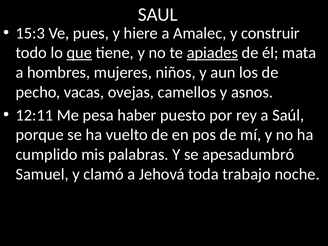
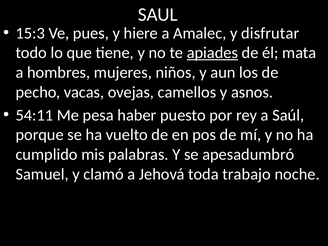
construir: construir -> disfrutar (270, 33)
que underline: present -> none (79, 53)
12:11: 12:11 -> 54:11 (34, 115)
